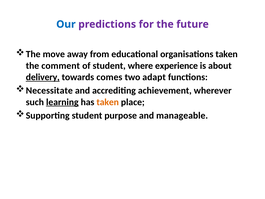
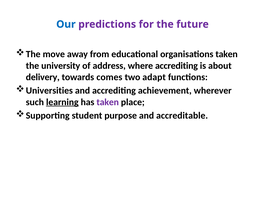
comment: comment -> university (61, 66)
of student: student -> address (109, 66)
where experience: experience -> accrediting (176, 66)
delivery underline: present -> none (43, 77)
Necessitate: Necessitate -> Universities (49, 90)
taken colour: orange -> purple (108, 102)
manageable: manageable -> accreditable (182, 115)
